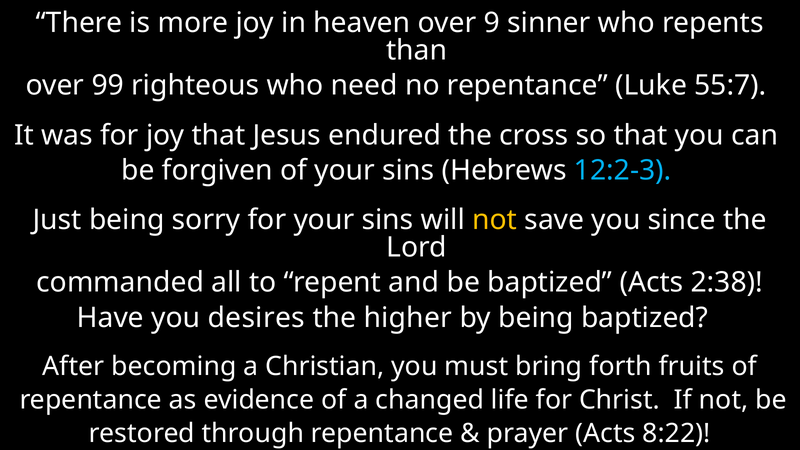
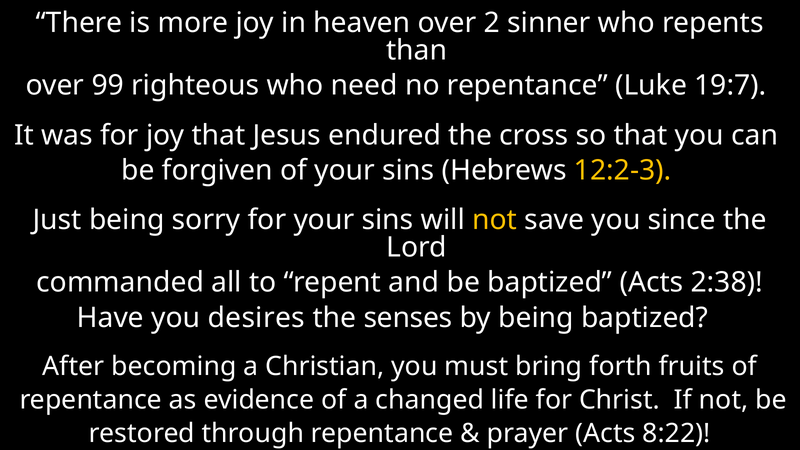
9: 9 -> 2 (492, 23)
55:7: 55:7 -> 19:7 (730, 86)
12:2-3 colour: light blue -> yellow (623, 170)
higher: higher -> senses (408, 318)
